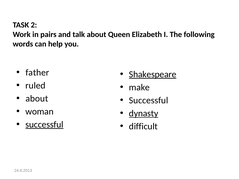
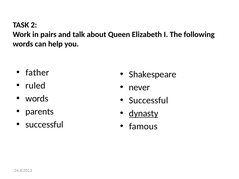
Shakespeare underline: present -> none (153, 74)
make: make -> never (139, 87)
about: about -> words (37, 99)
woman: woman -> parents (40, 112)
successful underline: present -> none (44, 125)
difficult: difficult -> famous (143, 127)
